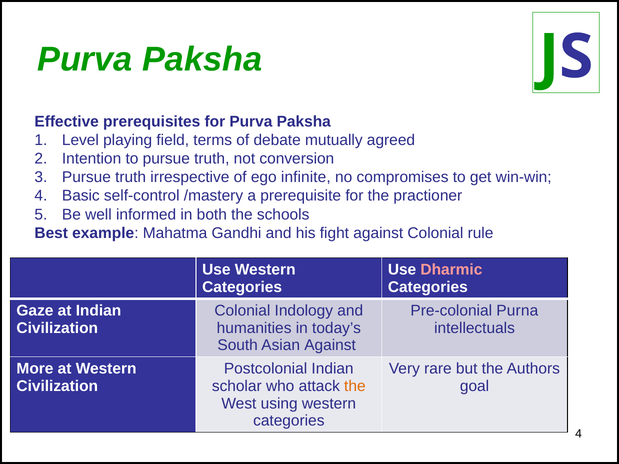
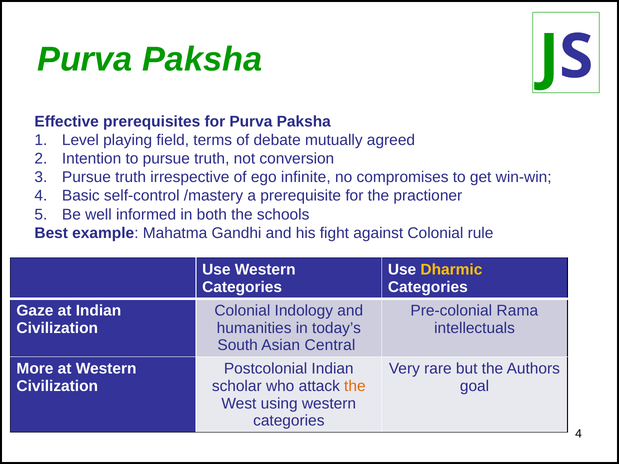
Dharmic colour: pink -> yellow (451, 270)
Purna: Purna -> Rama (517, 311)
Asian Against: Against -> Central (330, 345)
